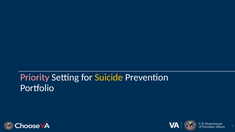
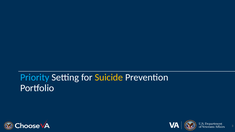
Priority colour: pink -> light blue (35, 78)
